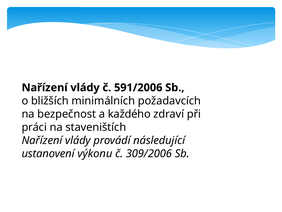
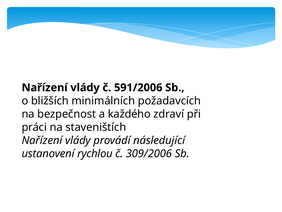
výkonu: výkonu -> rychlou (95, 153)
